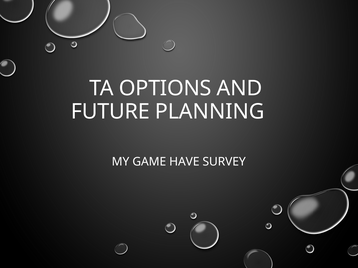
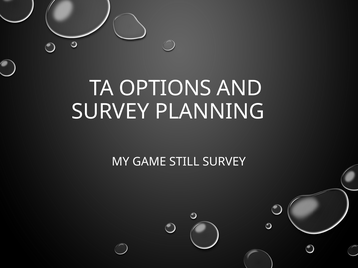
FUTURE: FUTURE -> SURVEY (110, 112)
HAVE: HAVE -> STILL (184, 162)
